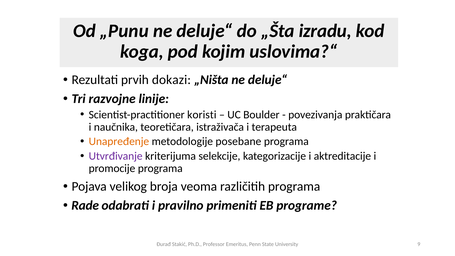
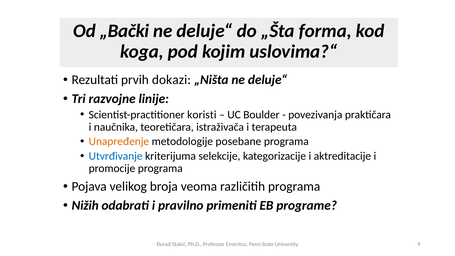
„Punu: „Punu -> „Bački (124, 31)
izradu: izradu -> forma (325, 31)
Utvrđivanje colour: purple -> blue (116, 156)
Rade: Rade -> Nižih (85, 206)
